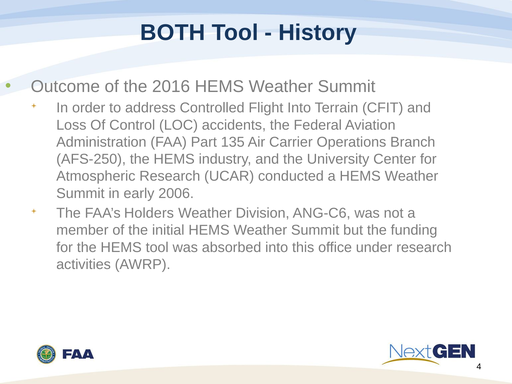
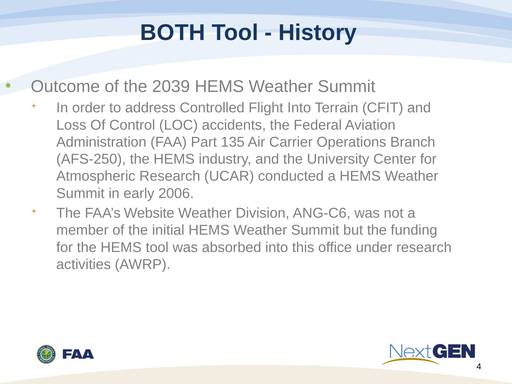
2016: 2016 -> 2039 (171, 87)
Holders: Holders -> Website (149, 213)
